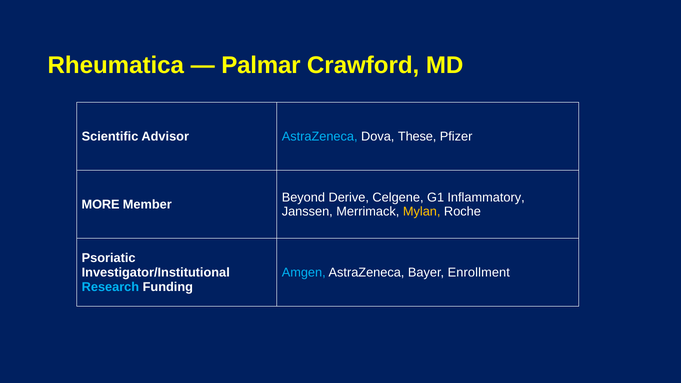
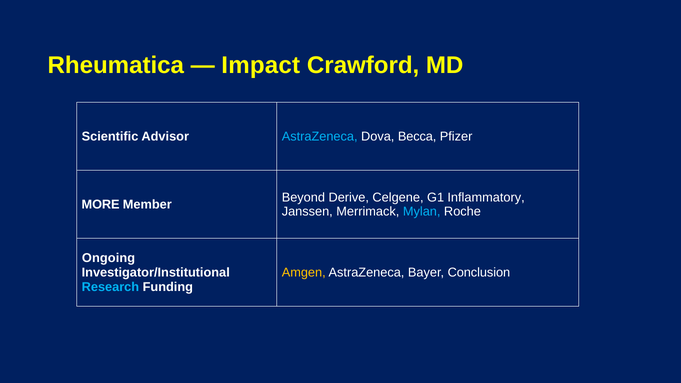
Palmar: Palmar -> Impact (261, 65)
These: These -> Becca (417, 136)
Mylan colour: yellow -> light blue (422, 212)
Psoriatic: Psoriatic -> Ongoing (109, 258)
Amgen colour: light blue -> yellow (304, 273)
Enrollment: Enrollment -> Conclusion (479, 273)
